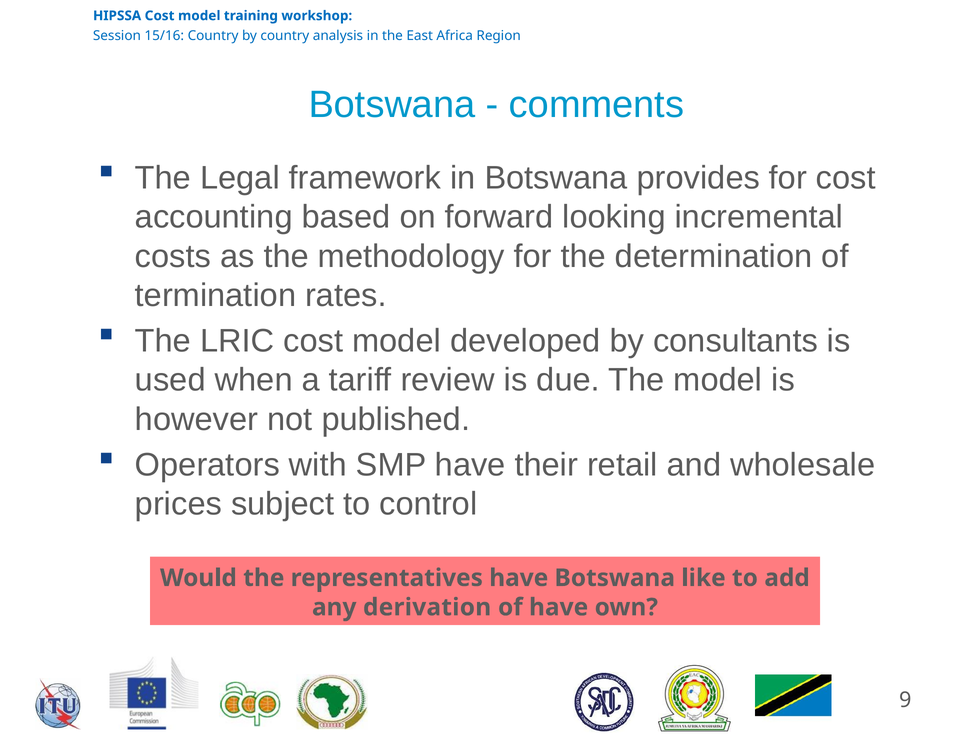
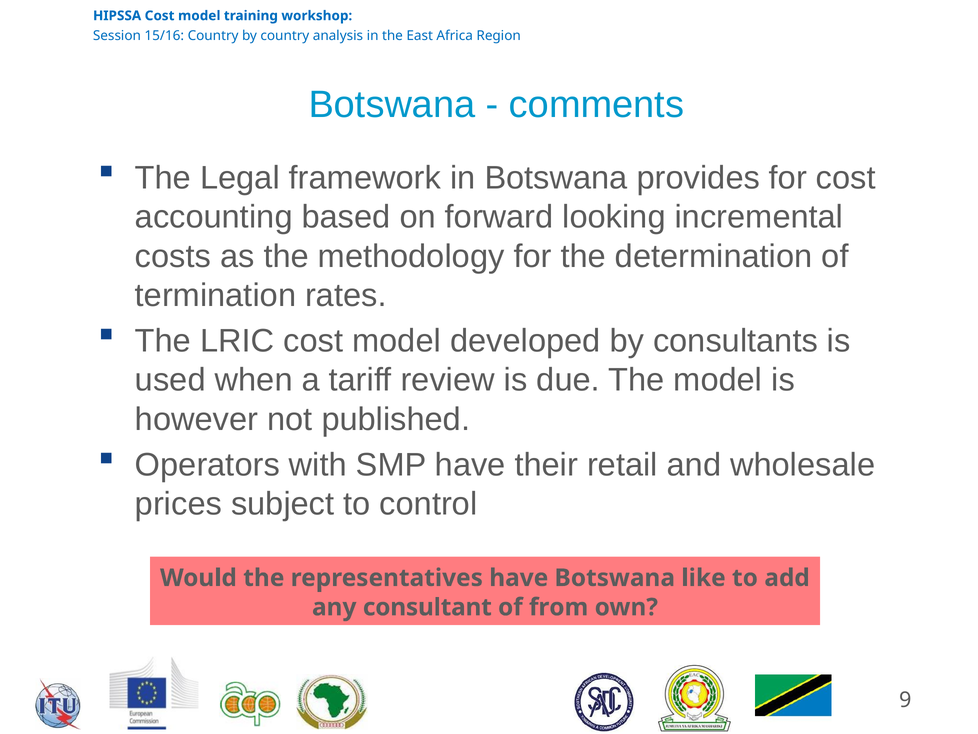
derivation: derivation -> consultant (427, 607)
of have: have -> from (559, 607)
